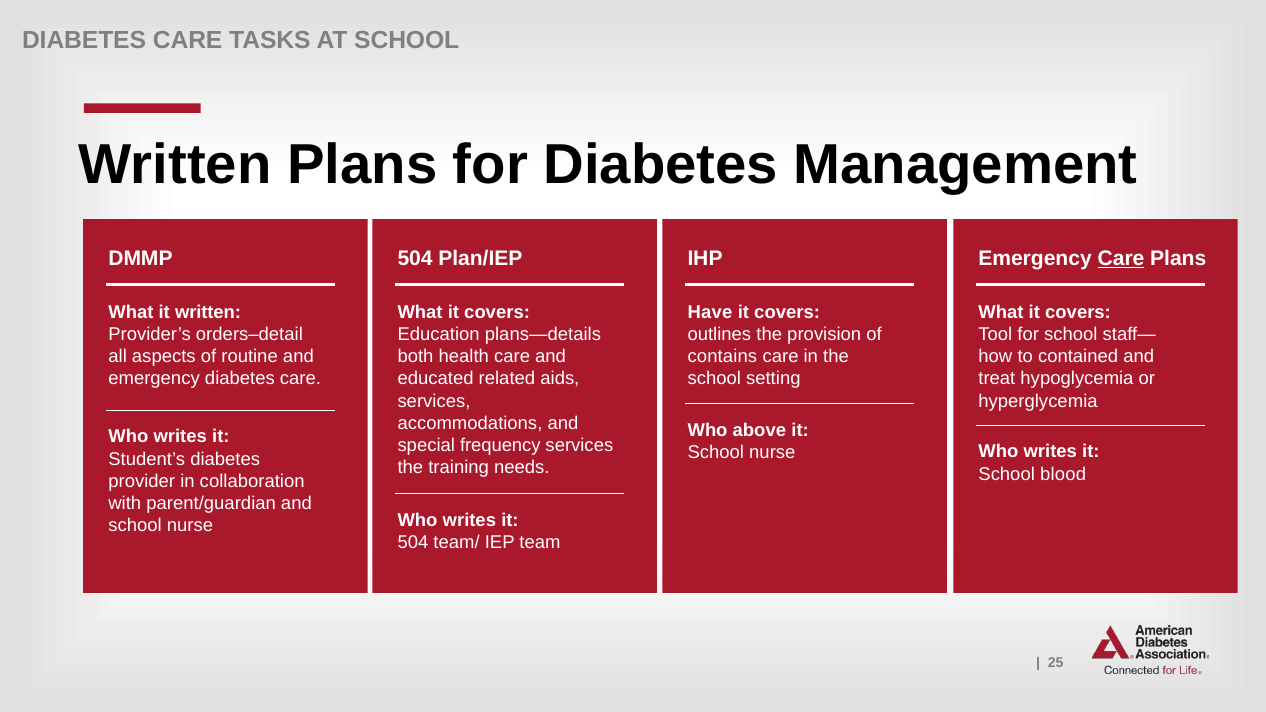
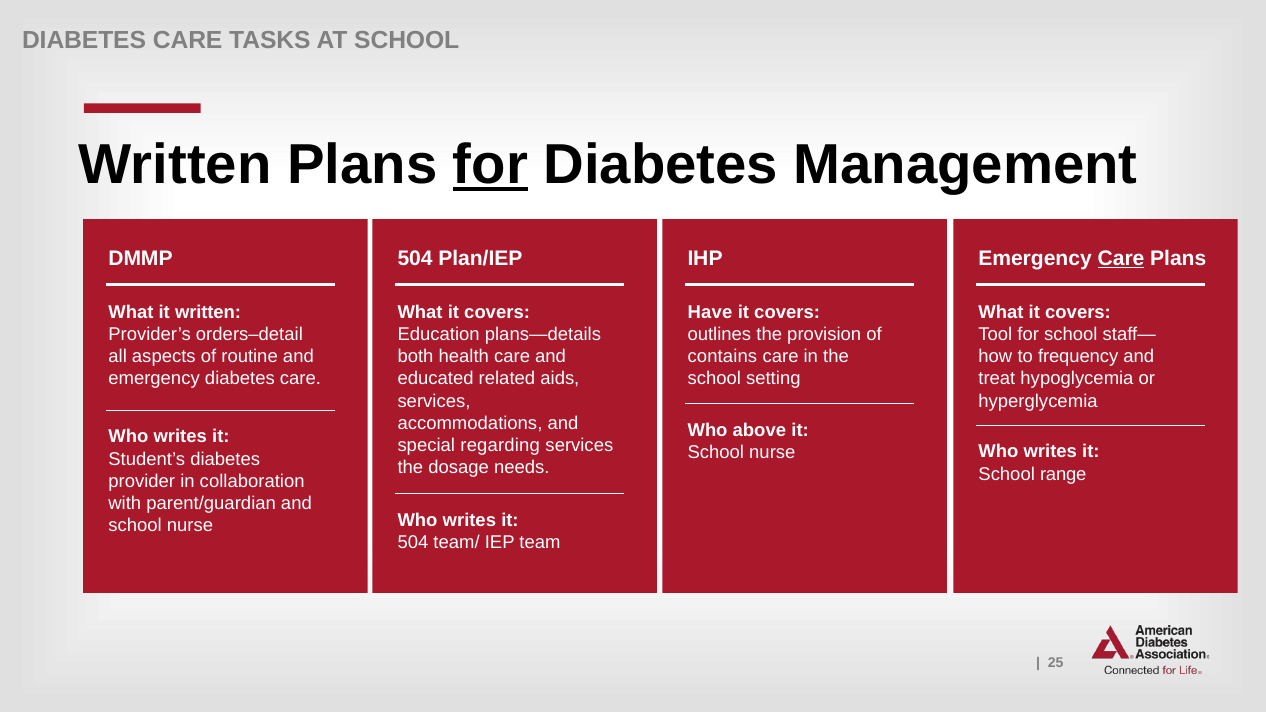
for underline: none -> present (490, 165)
contained: contained -> frequency (1078, 357)
frequency: frequency -> regarding (500, 445)
training: training -> dosage (459, 468)
blood: blood -> range (1063, 474)
